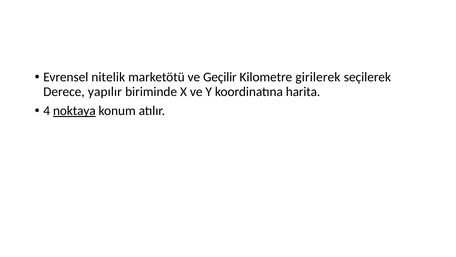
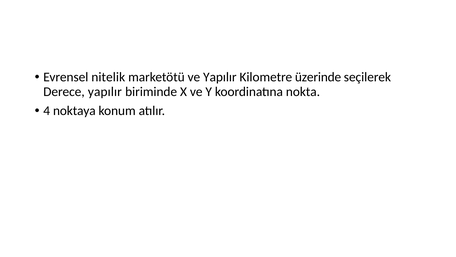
ve Geçilir: Geçilir -> Yapılır (220, 77)
girilerek: girilerek -> üzerinde (318, 77)
harita: harita -> nokta (303, 91)
noktaya underline: present -> none (74, 111)
